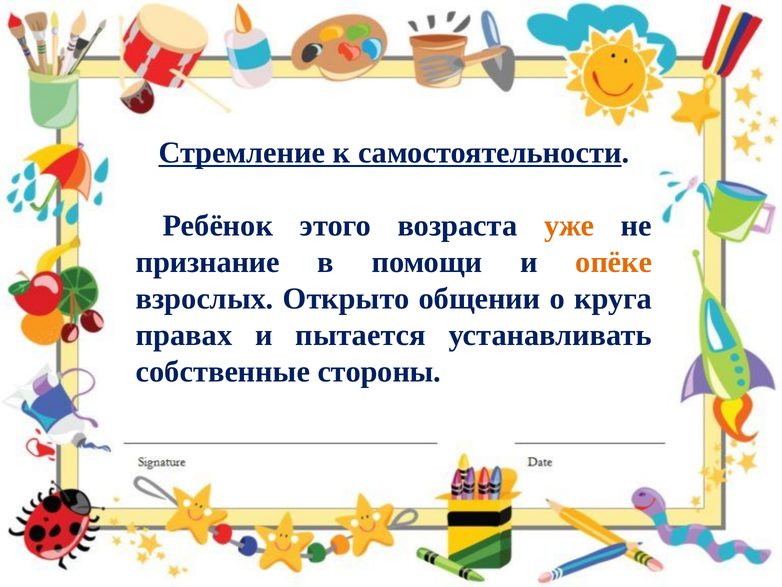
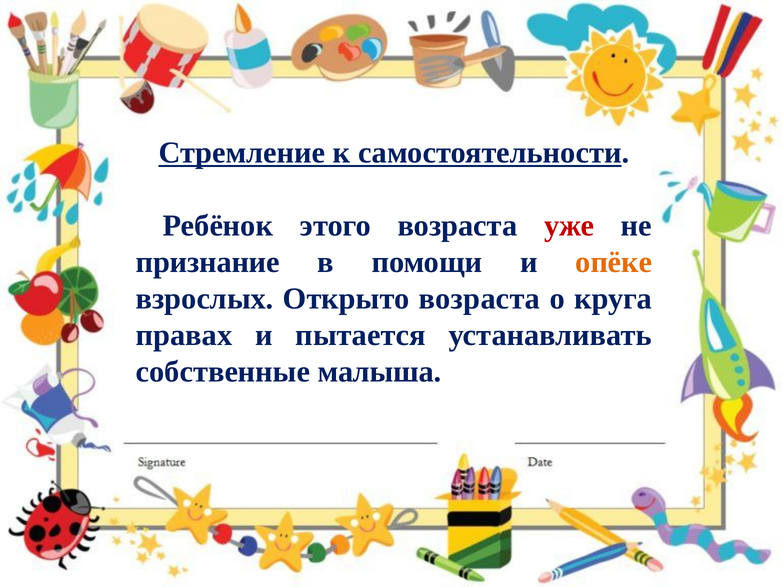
уже colour: orange -> red (569, 226)
Открыто общении: общении -> возраста (479, 299)
стороны: стороны -> малыша (379, 372)
